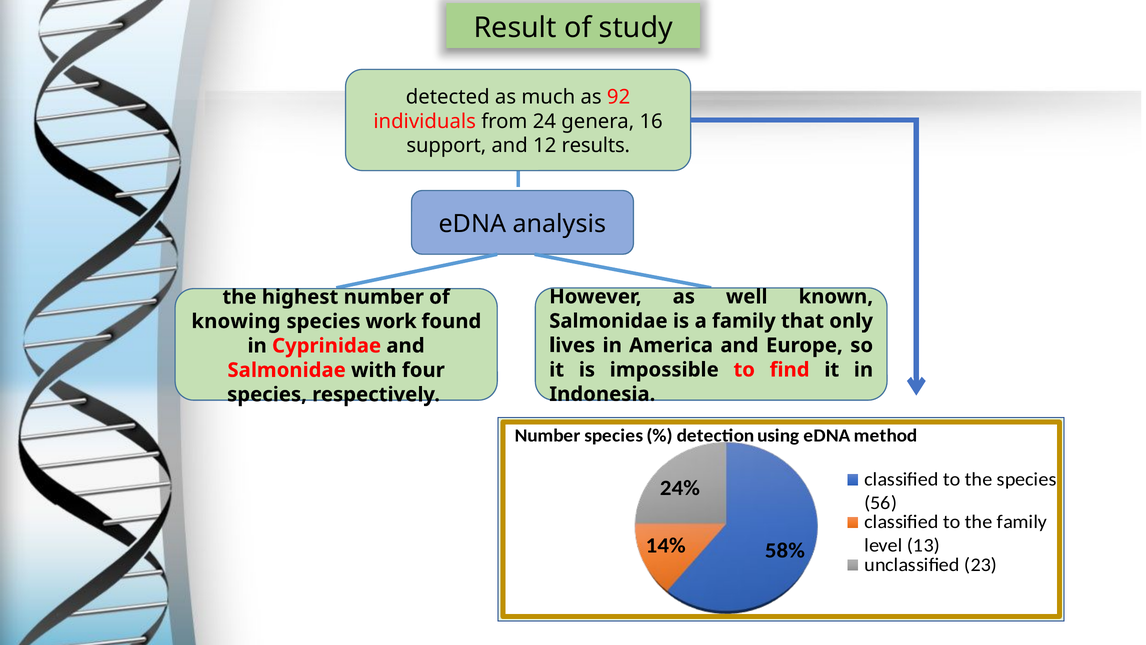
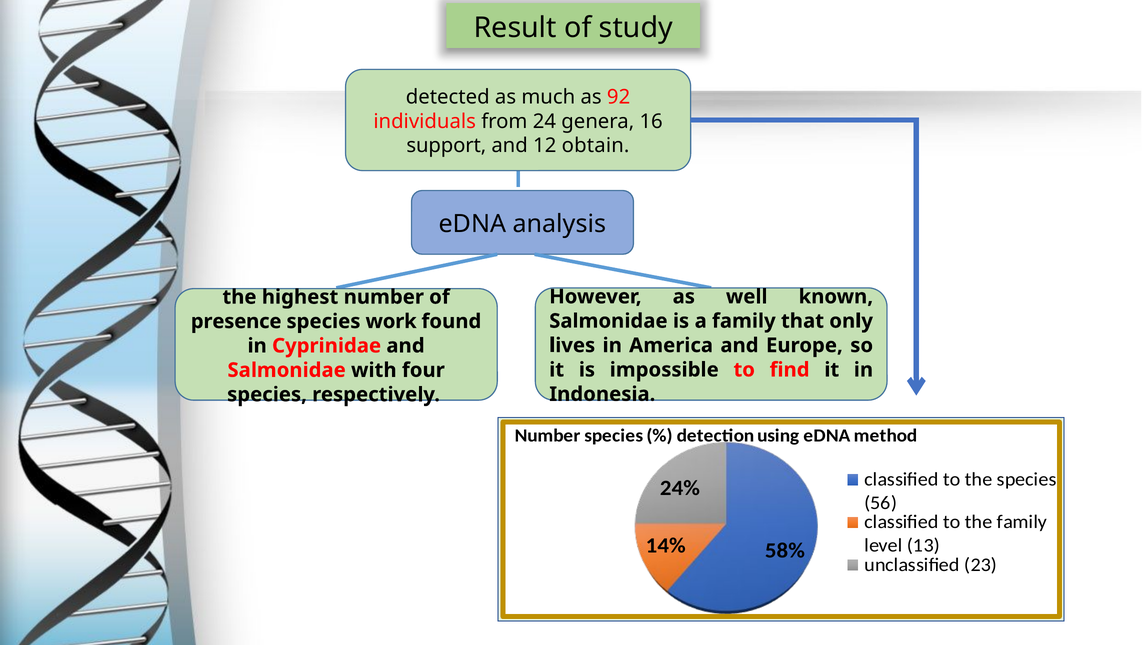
results: results -> obtain (596, 146)
knowing: knowing -> presence (236, 321)
